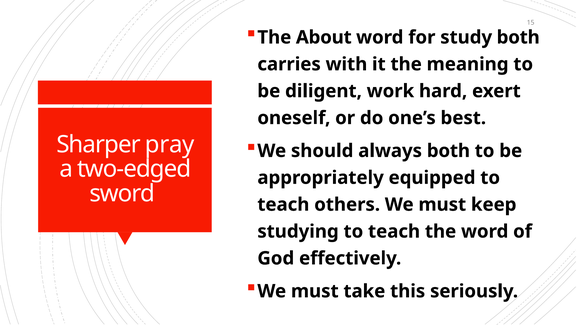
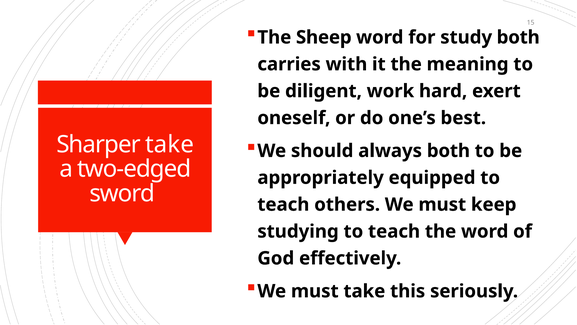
About: About -> Sheep (324, 37)
Sharper pray: pray -> take (169, 144)
